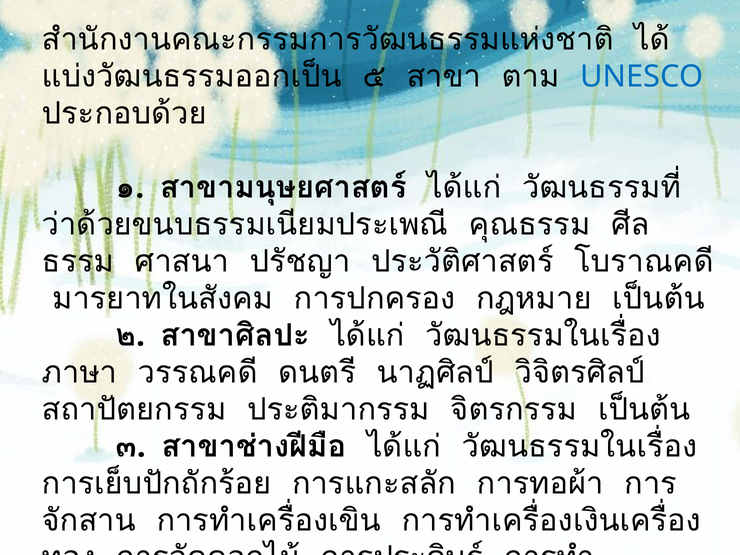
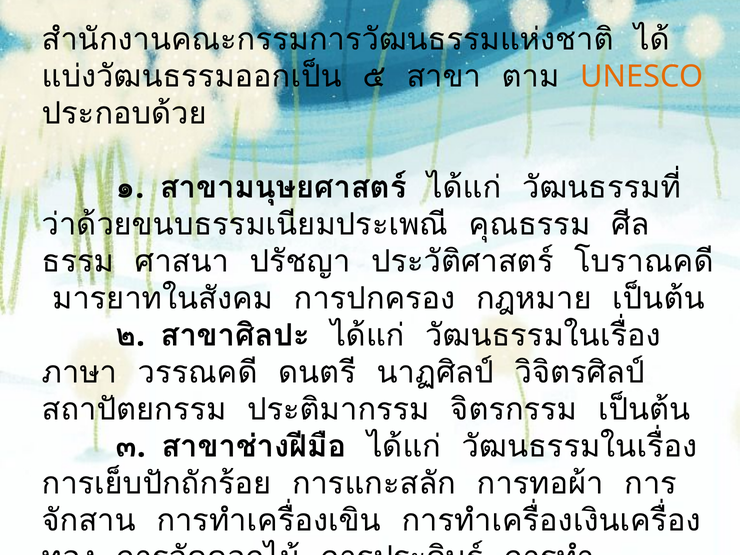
UNESCO colour: blue -> orange (642, 77)
